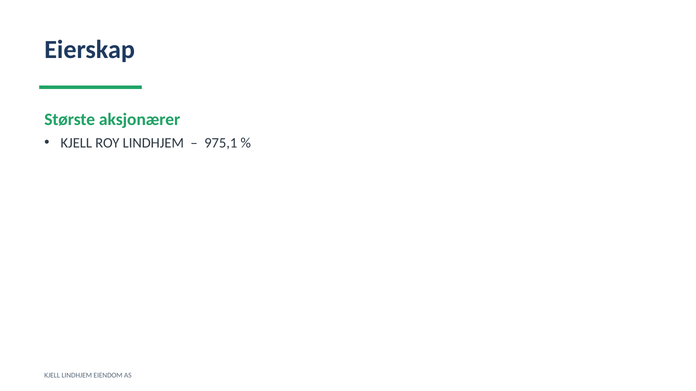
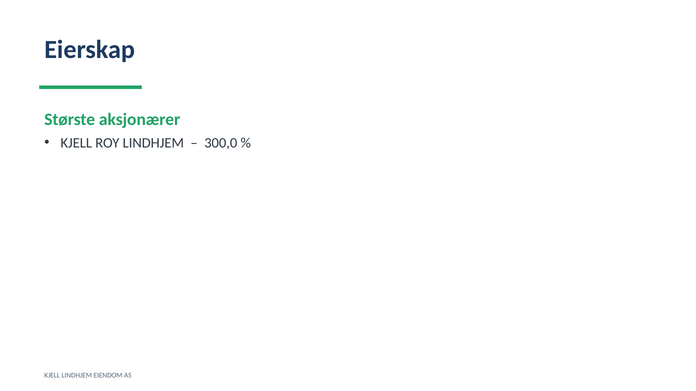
975,1: 975,1 -> 300,0 (221, 143)
